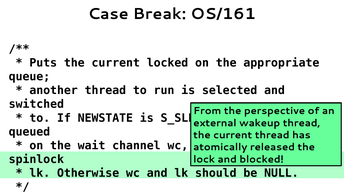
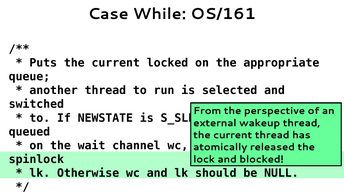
Case Break: Break -> While (160, 14)
